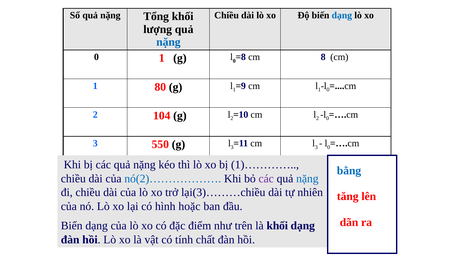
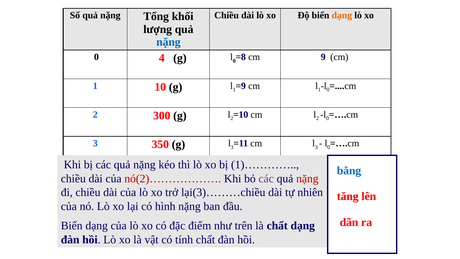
dạng colour: blue -> orange (342, 15)
0 1: 1 -> 4 (162, 58)
8: 8 -> 9 (323, 57)
80: 80 -> 10 (160, 87)
104: 104 -> 300 (162, 116)
550: 550 -> 350 (160, 144)
nó(2)……………… colour: blue -> red (173, 178)
nặng colour: blue -> red (307, 178)
hình hoặc: hoặc -> nặng (189, 206)
là khối: khối -> chất (277, 226)
